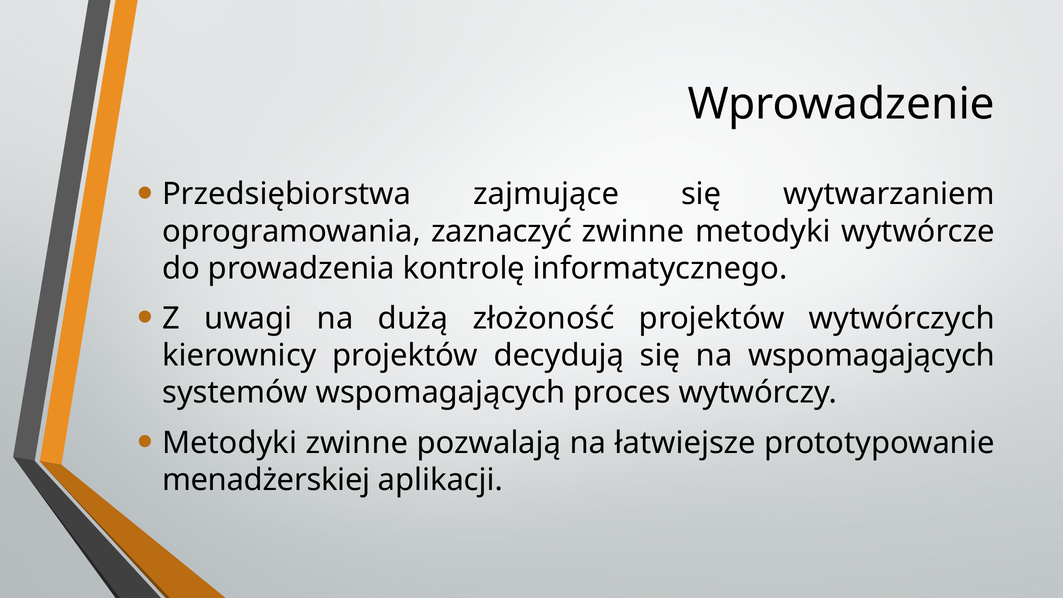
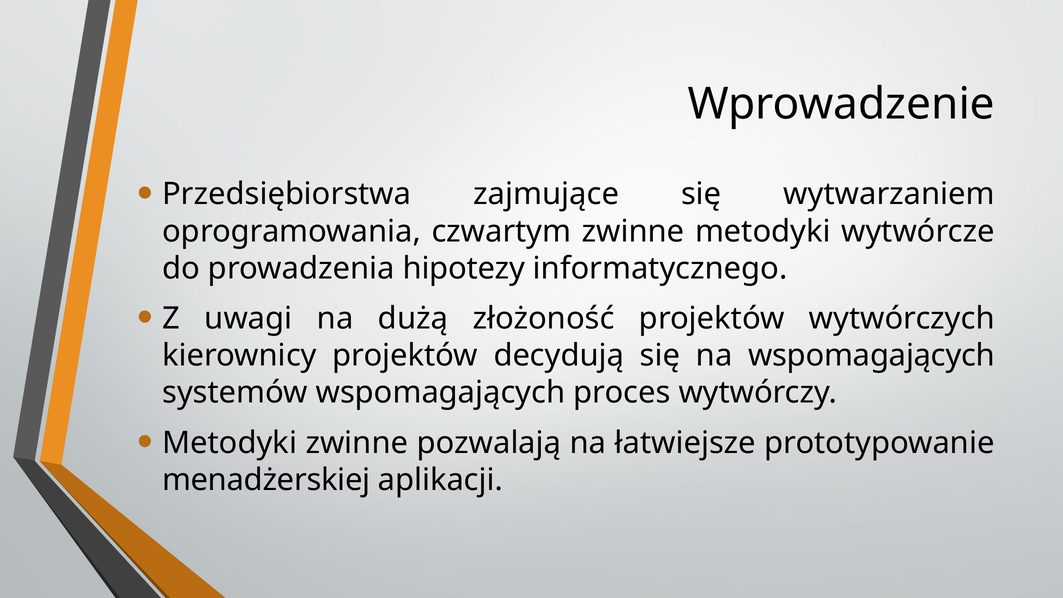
zaznaczyć: zaznaczyć -> czwartym (501, 231)
kontrolę: kontrolę -> hipotezy (464, 268)
